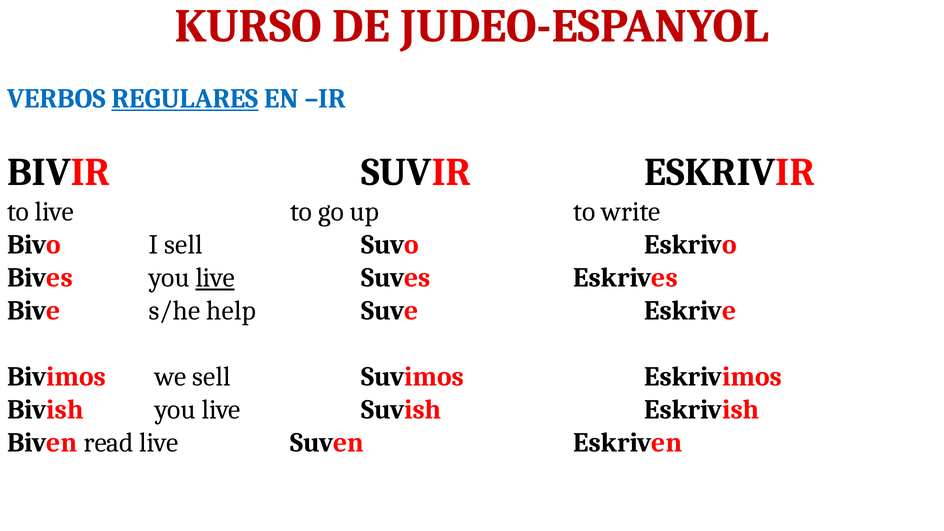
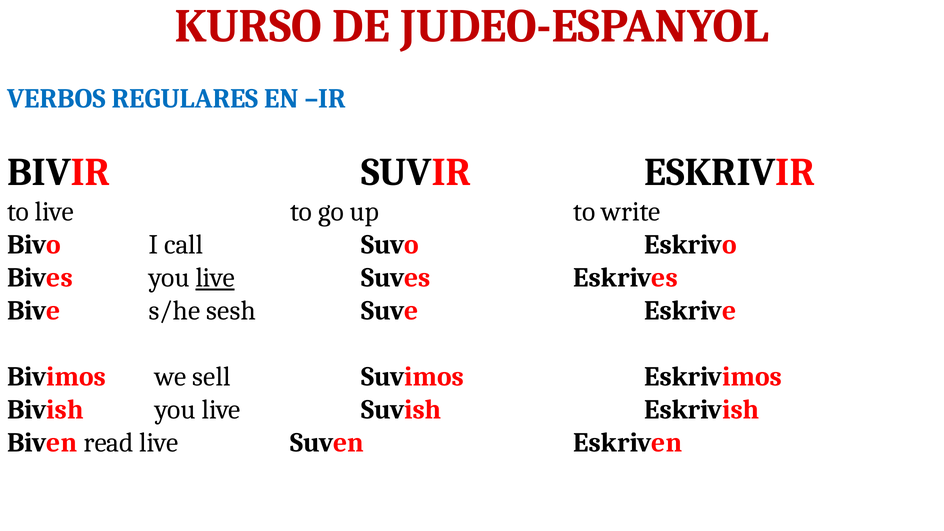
REGULARES underline: present -> none (185, 99)
I sell: sell -> call (184, 245)
help: help -> sesh (231, 311)
